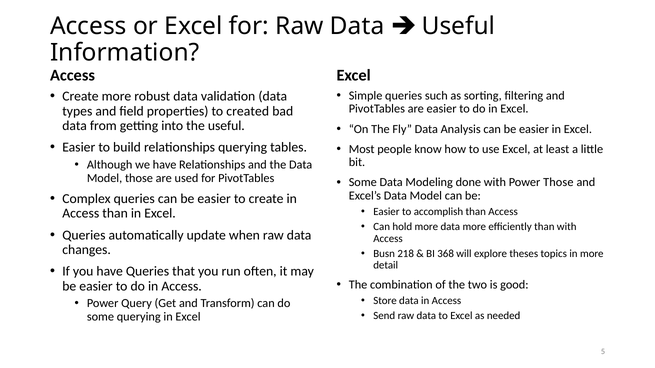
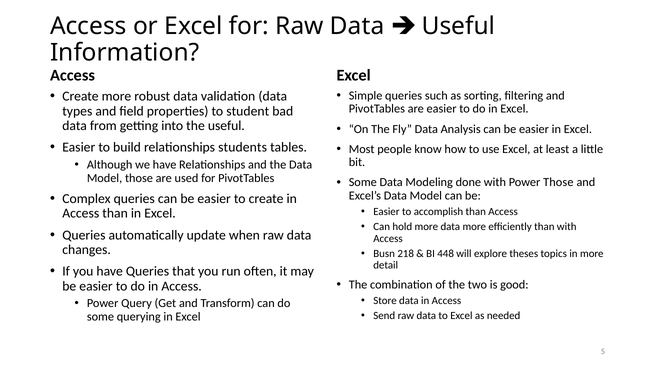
created: created -> student (248, 111)
relationships querying: querying -> students (243, 148)
368: 368 -> 448 (446, 254)
